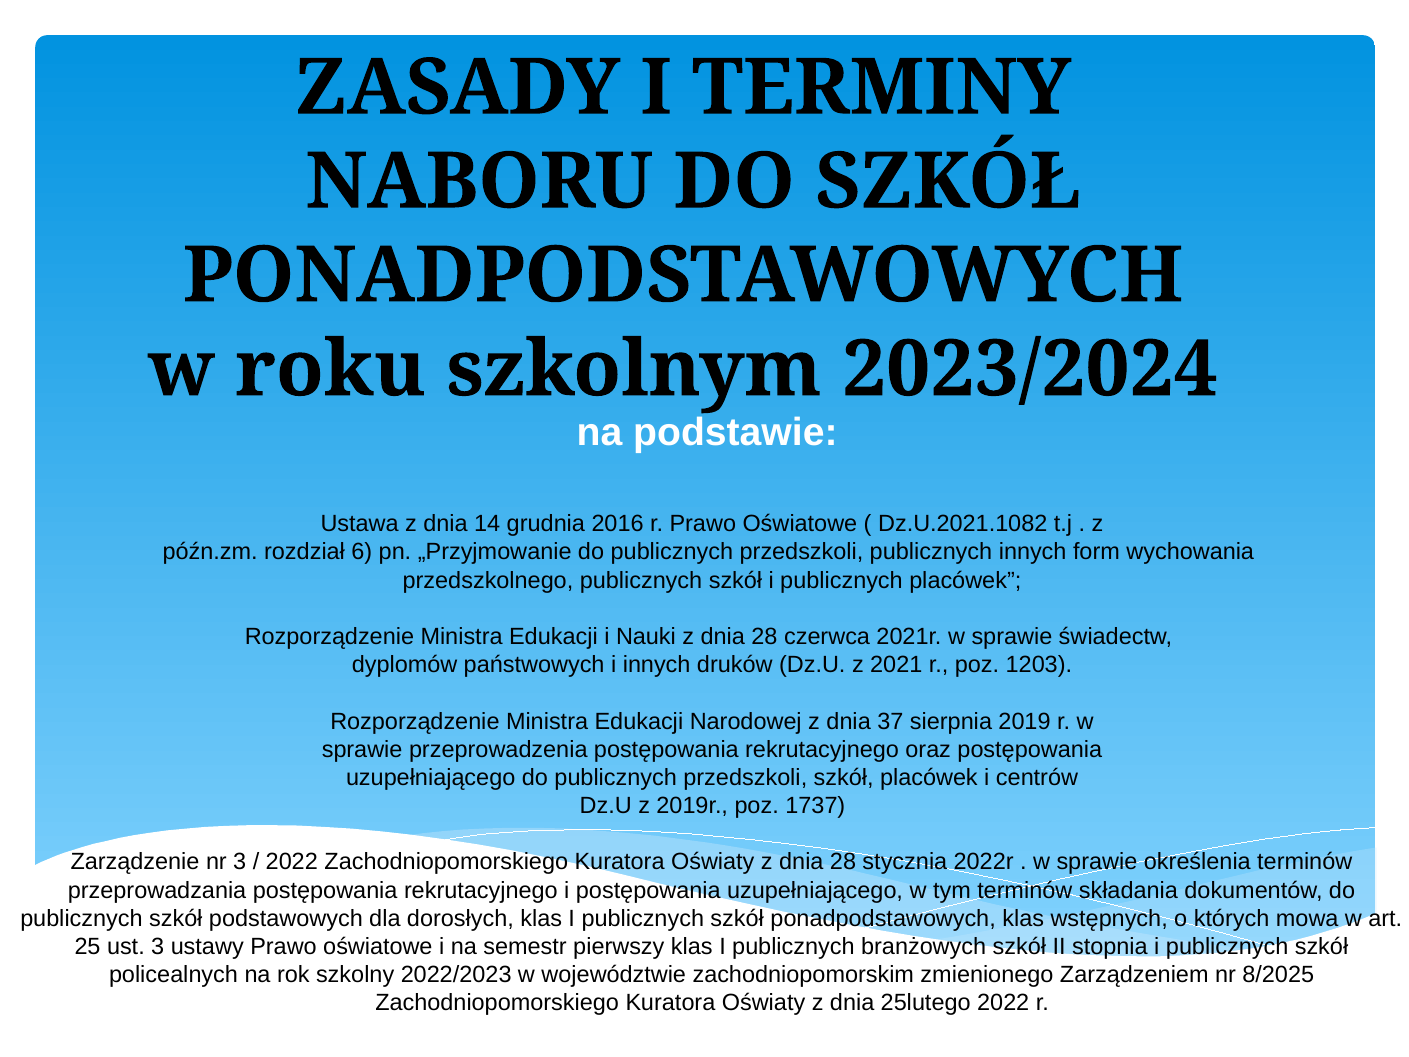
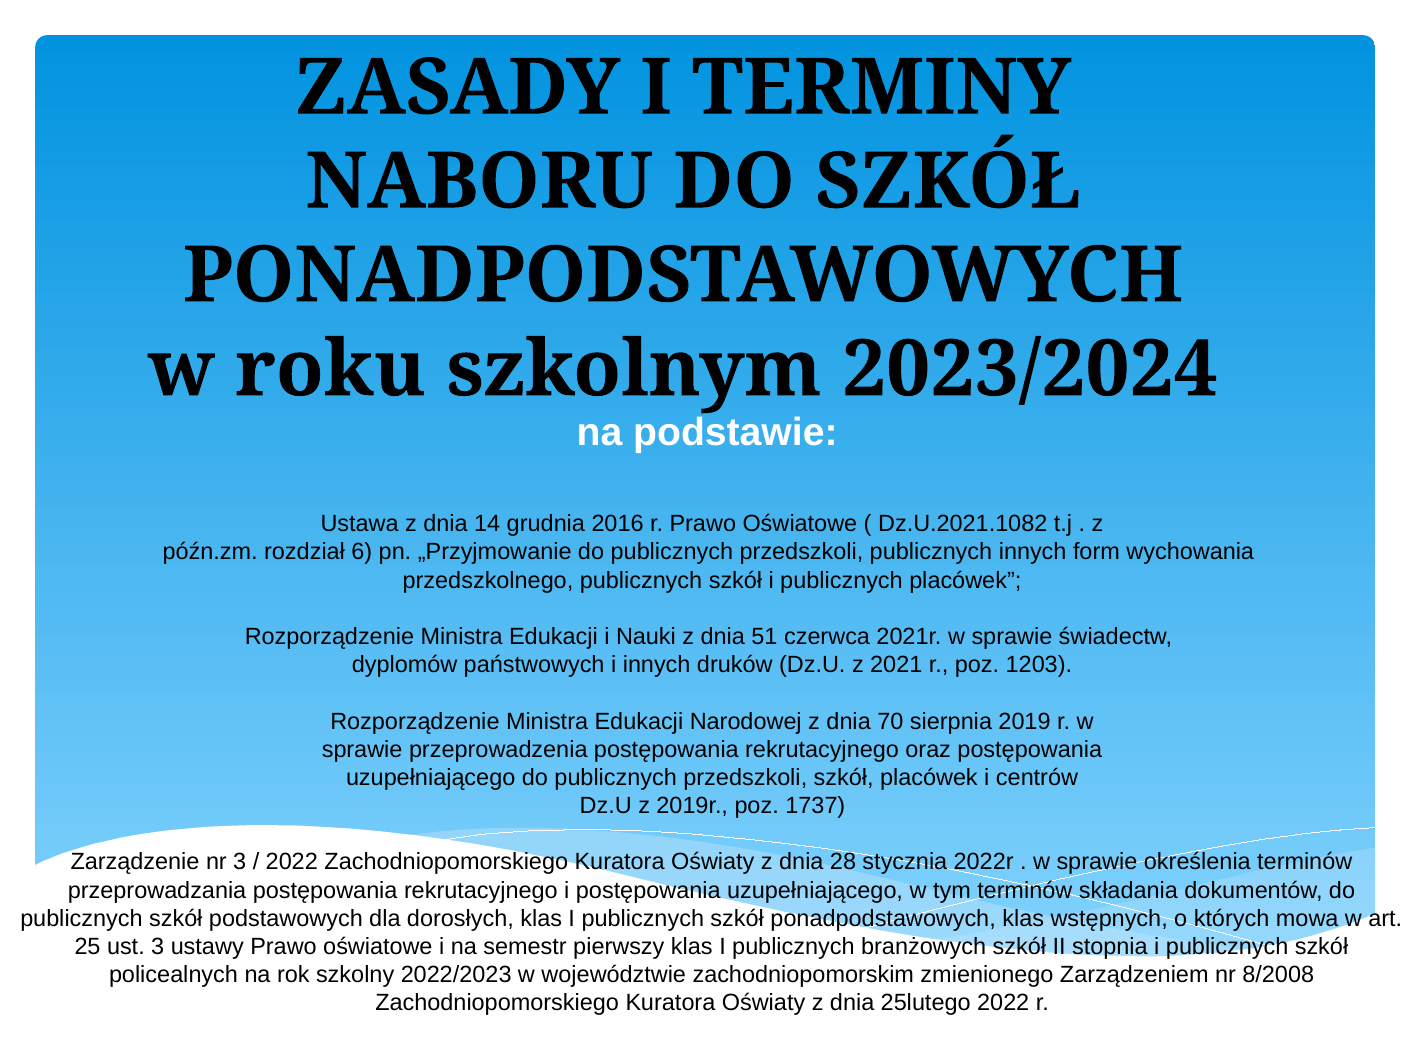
Nauki z dnia 28: 28 -> 51 (765, 637)
37: 37 -> 70 (890, 721)
8/2025: 8/2025 -> 8/2008 (1278, 975)
